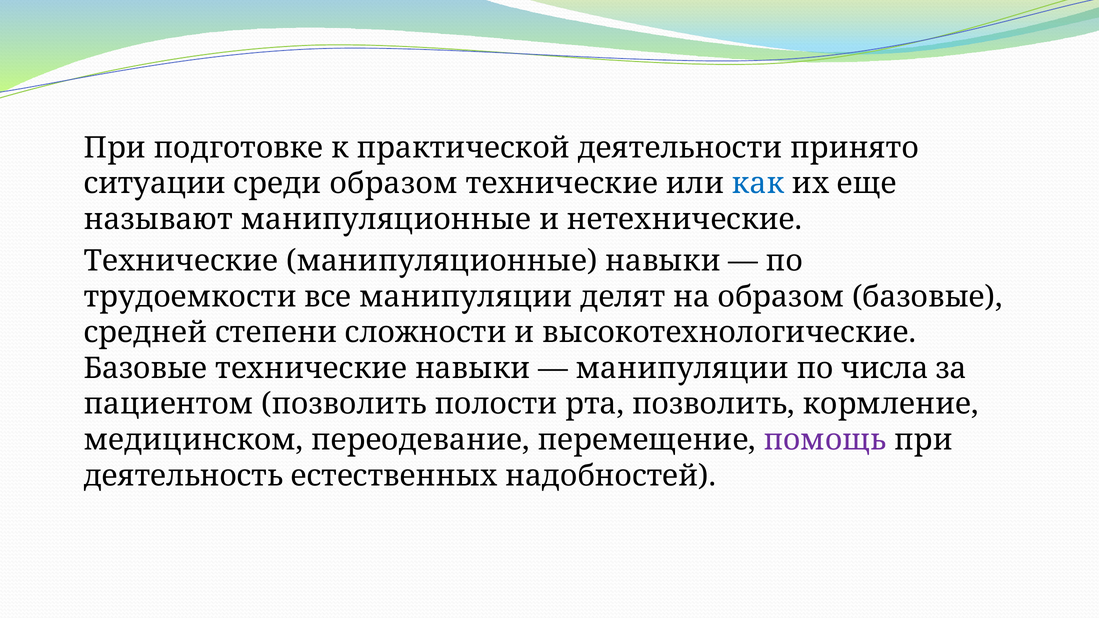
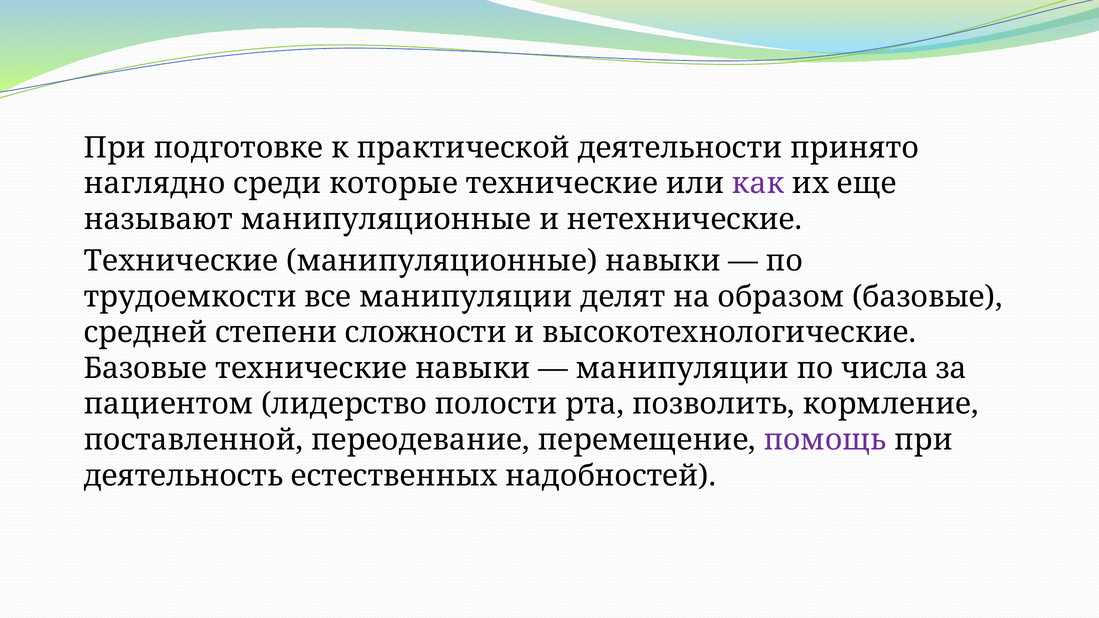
ситуации: ситуации -> наглядно (155, 184)
среди образом: образом -> которые (394, 184)
как colour: blue -> purple (758, 184)
пациентом позволить: позволить -> лидерство (344, 404)
медицинском: медицинском -> поставленной (193, 440)
